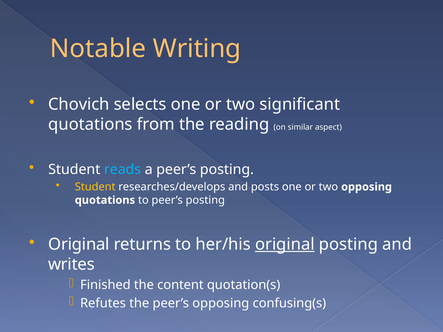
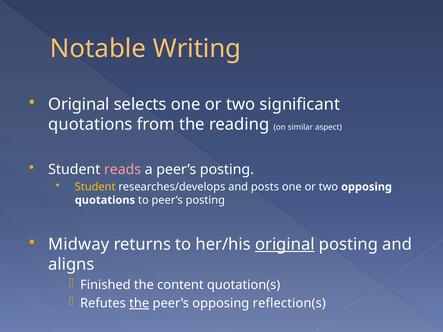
Chovich: Chovich -> Original (79, 105)
reads colour: light blue -> pink (123, 170)
Original: Original -> Midway (79, 245)
writes: writes -> aligns (71, 265)
the underline: none -> present (139, 303)
confusing(s: confusing(s -> reflection(s (289, 303)
